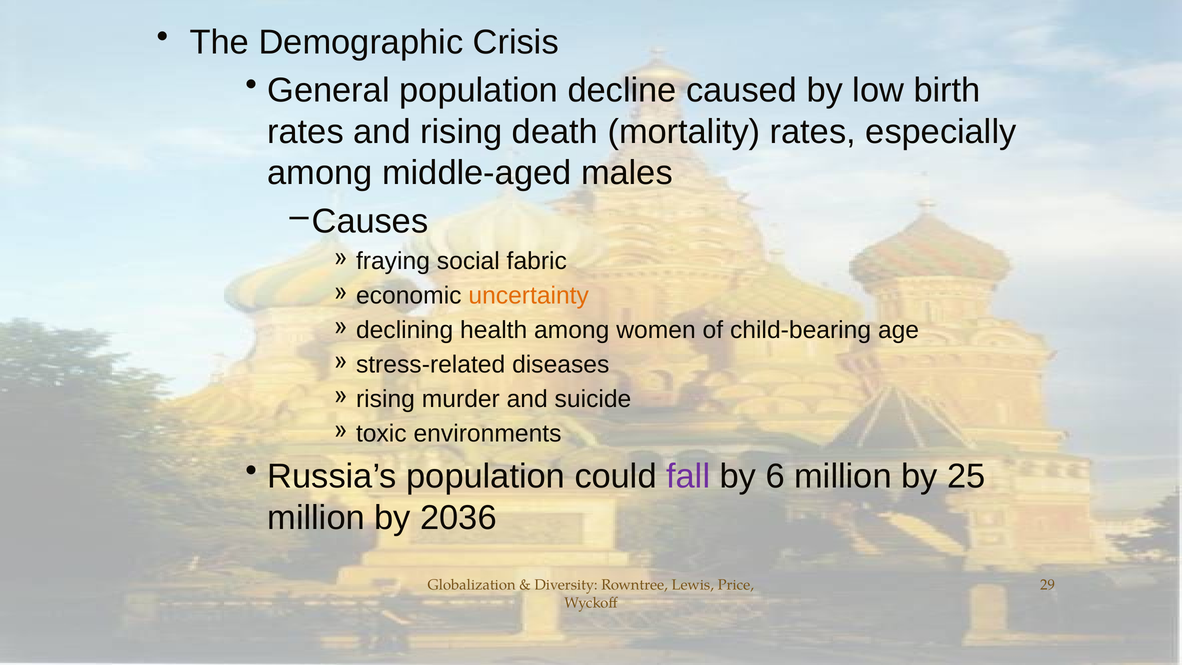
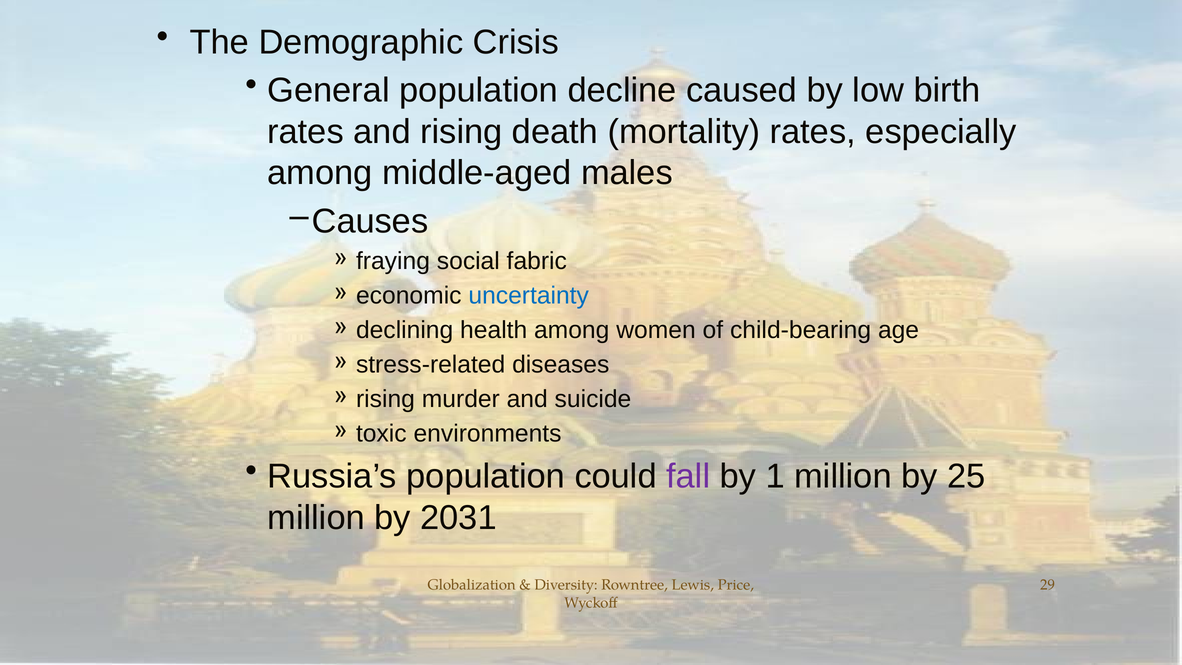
uncertainty colour: orange -> blue (529, 295)
6: 6 -> 1 (775, 477)
2036: 2036 -> 2031 (459, 518)
